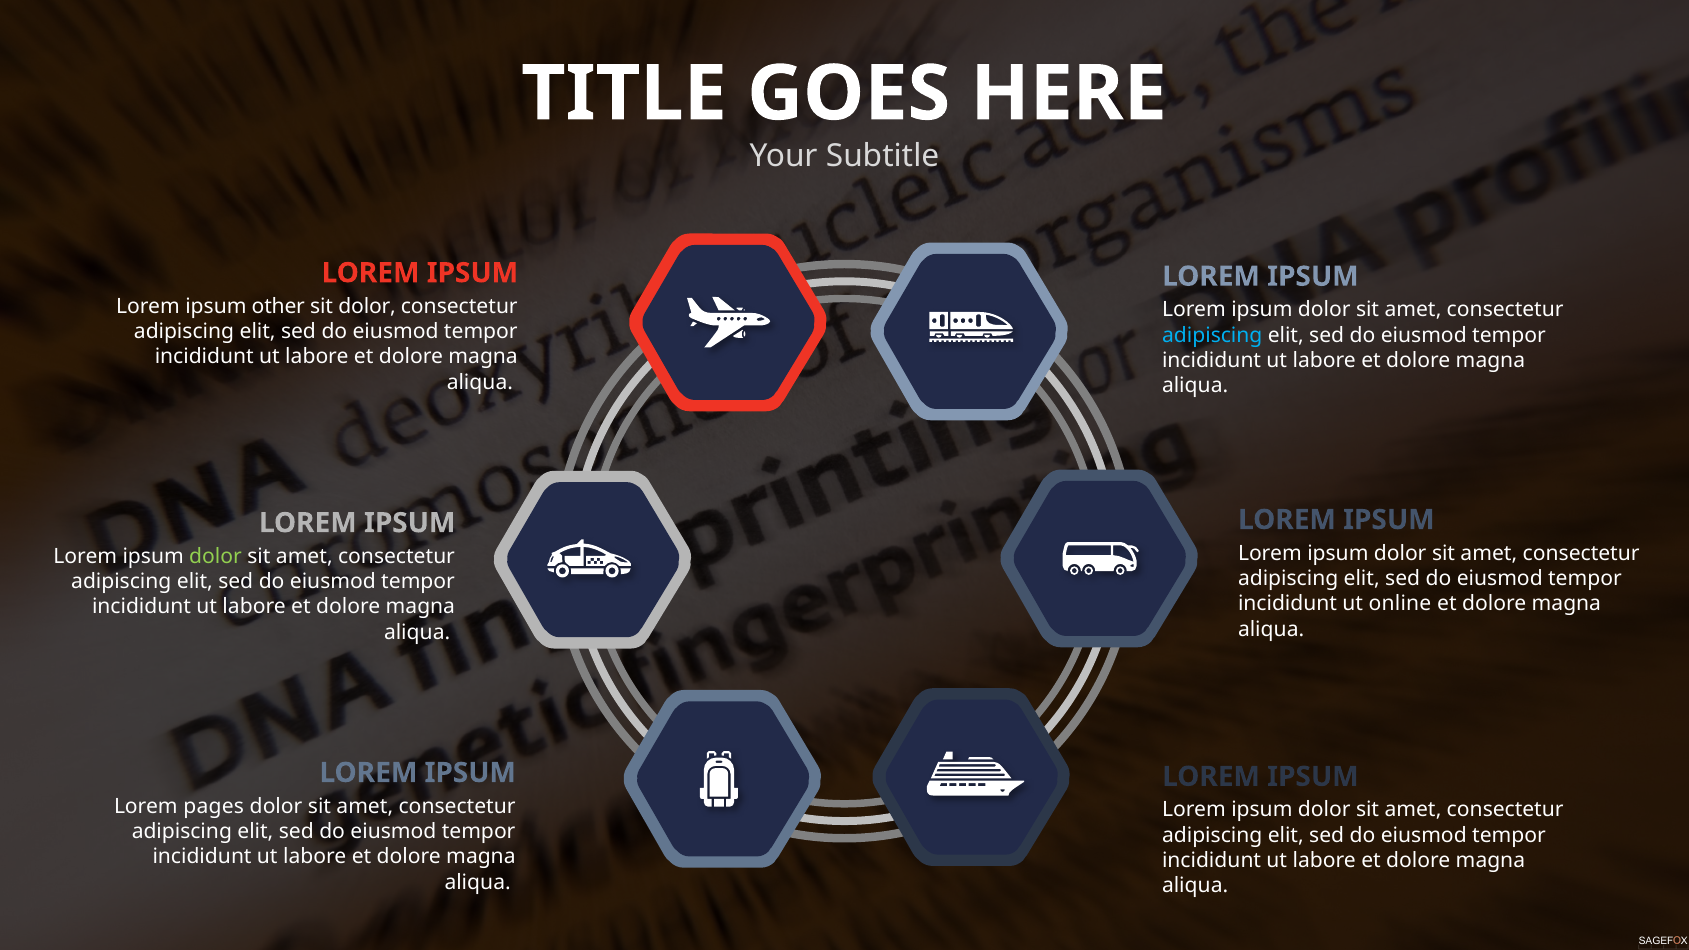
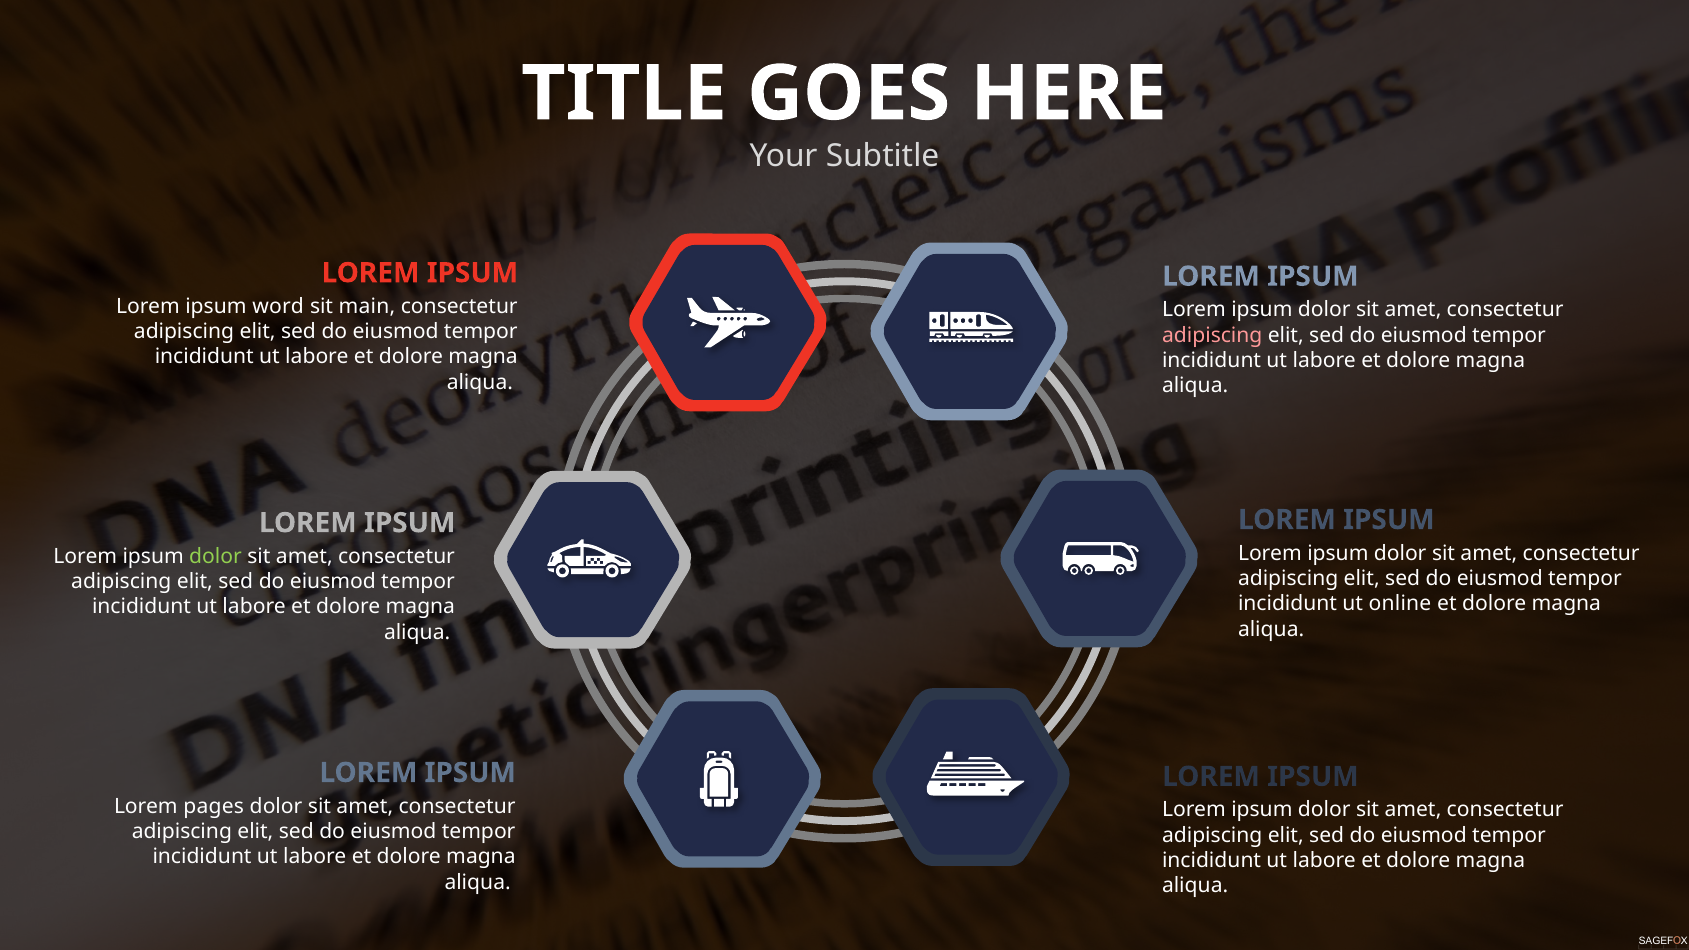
other: other -> word (278, 306)
sit dolor: dolor -> main (367, 306)
adipiscing colour: light blue -> pink (1212, 335)
